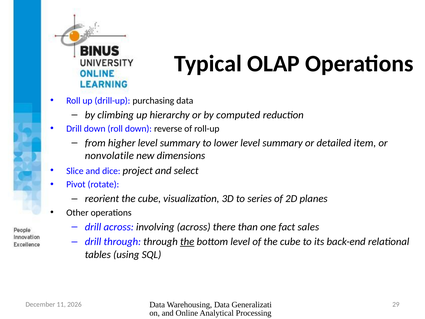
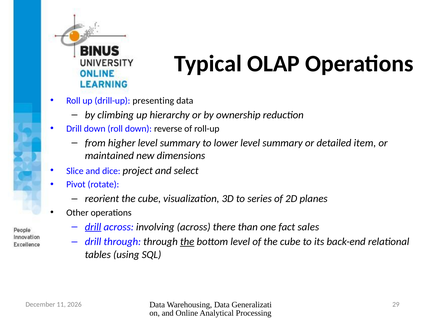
purchasing: purchasing -> presenting (153, 101)
computed: computed -> ownership (238, 115)
nonvolatile: nonvolatile -> maintained (109, 156)
drill underline: none -> present (93, 227)
